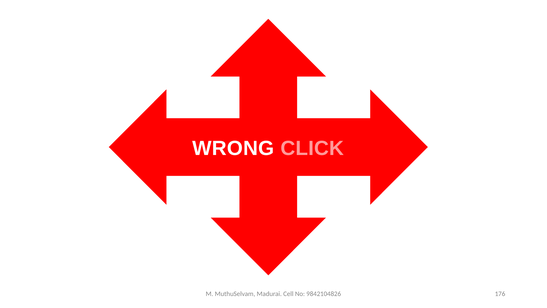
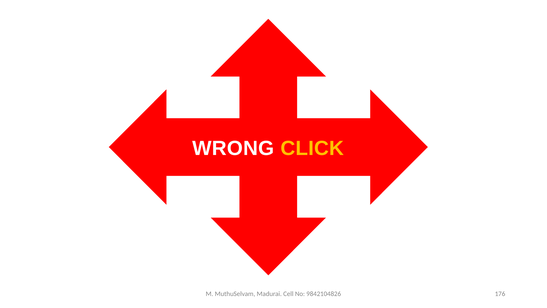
CLICK colour: pink -> yellow (312, 148)
